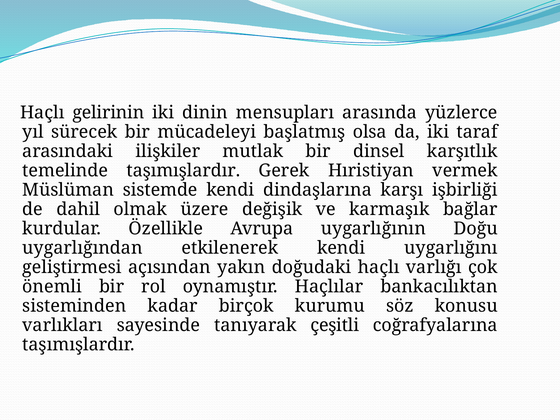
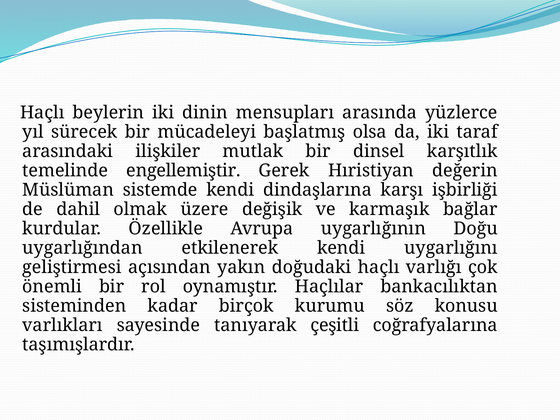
gelirinin: gelirinin -> beylerin (108, 113)
temelinde taşımışlardır: taşımışlardır -> engellemiştir (183, 171)
vermek: vermek -> değerin (465, 171)
